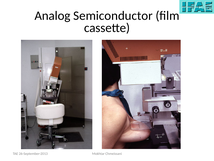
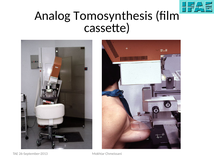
Semiconductor: Semiconductor -> Tomosynthesis (113, 16)
